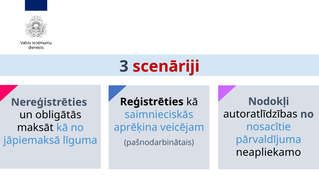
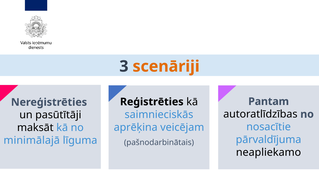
scenāriji colour: red -> orange (166, 67)
Nodokļi: Nodokļi -> Pantam (269, 102)
obligātās: obligātās -> pasūtītāji (58, 115)
jāpiemaksā: jāpiemaksā -> minimālajā (32, 141)
